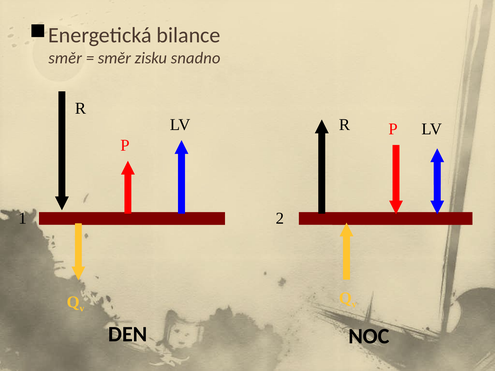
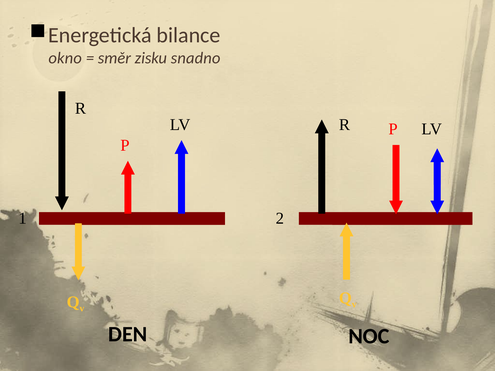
směr: směr -> okno (65, 58)
